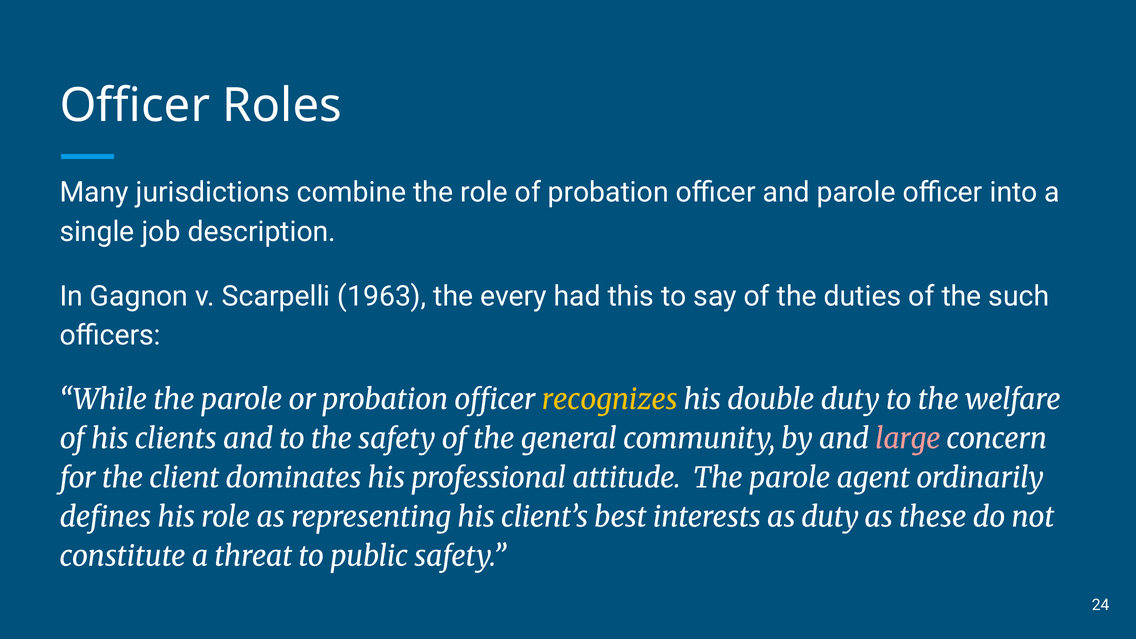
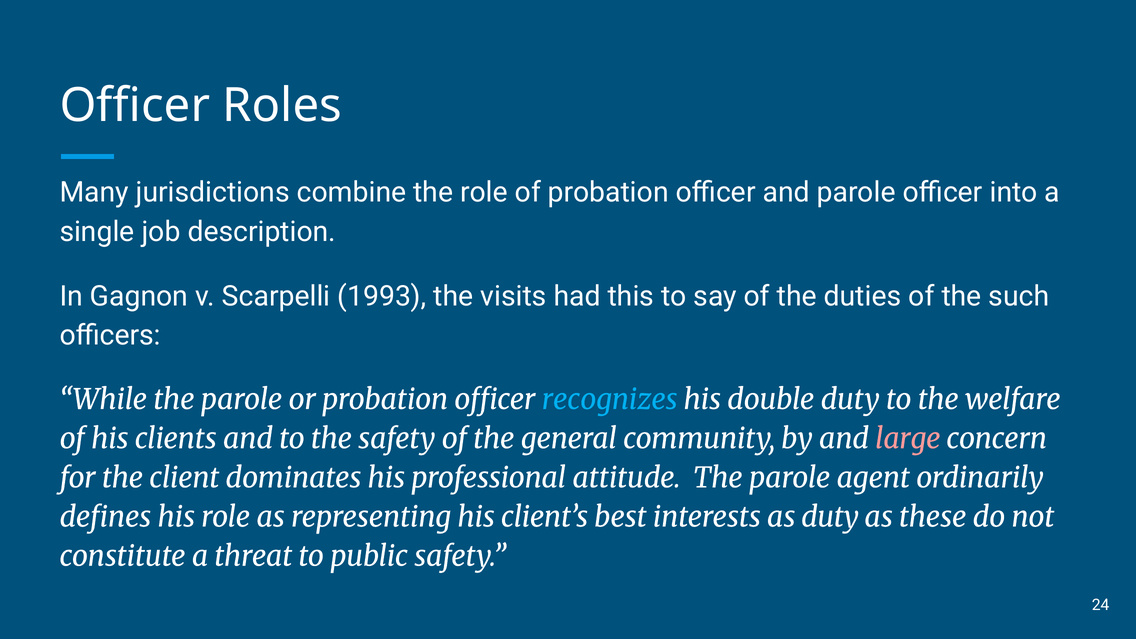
1963: 1963 -> 1993 (382, 296)
every: every -> visits (513, 296)
recognizes colour: yellow -> light blue (610, 400)
